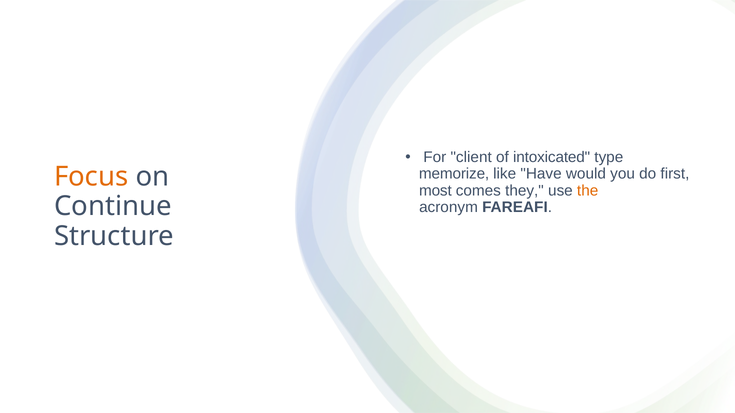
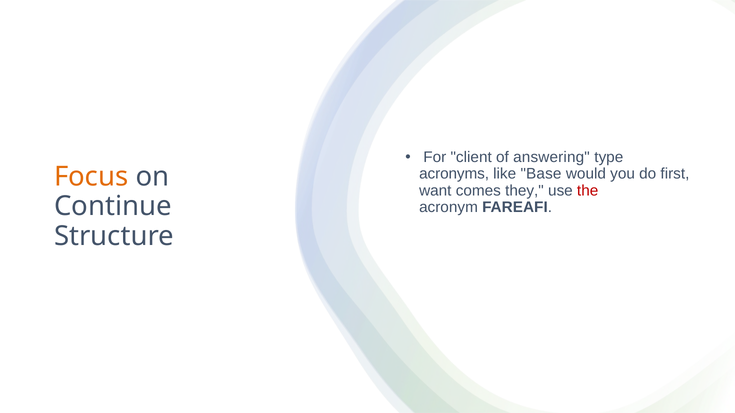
intoxicated: intoxicated -> answering (551, 158)
memorize: memorize -> acronyms (454, 174)
Have: Have -> Base (541, 174)
most: most -> want (435, 191)
the colour: orange -> red (588, 191)
